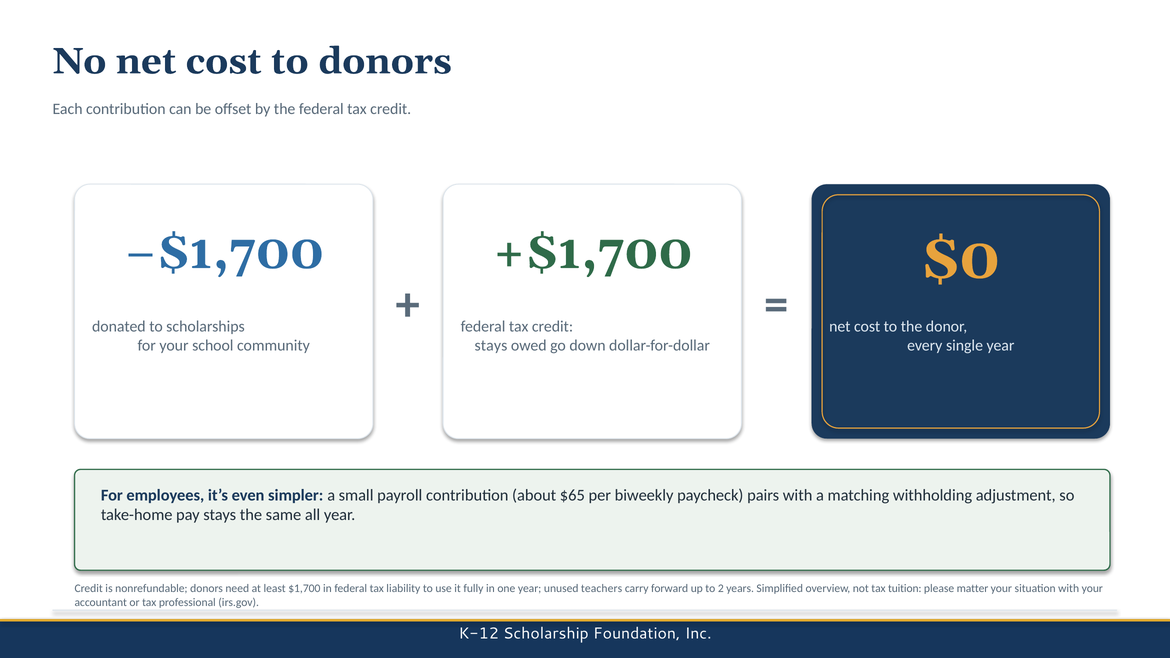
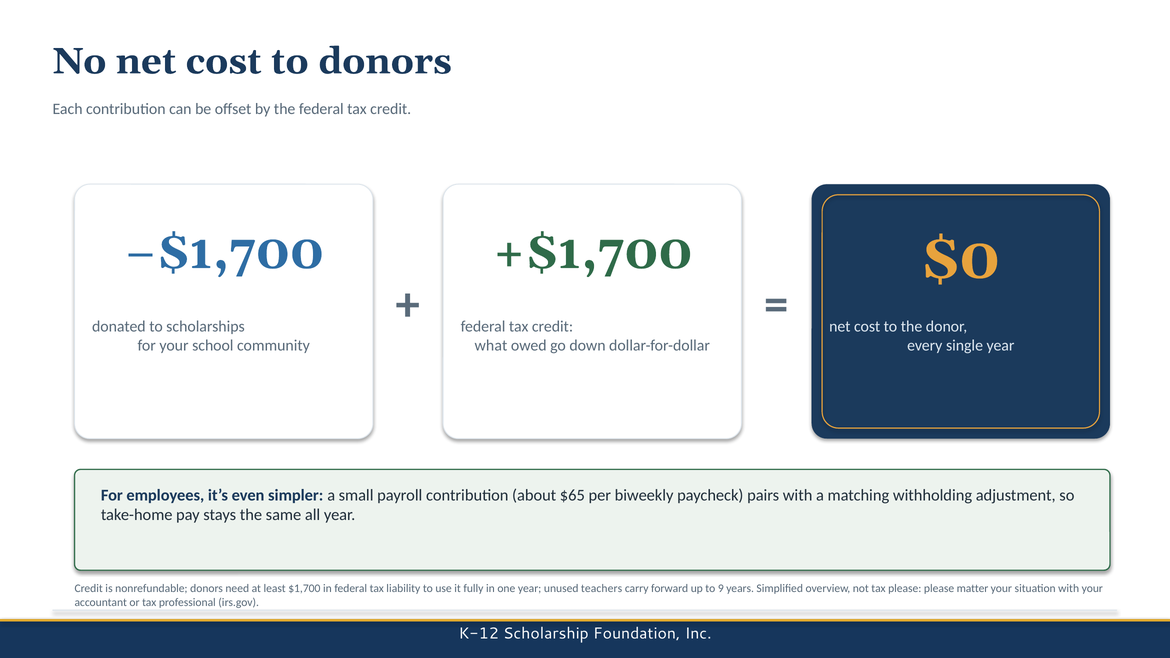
stays: stays -> what (491, 346)
2: 2 -> 9 (721, 589)
tax tuition: tuition -> please (905, 589)
